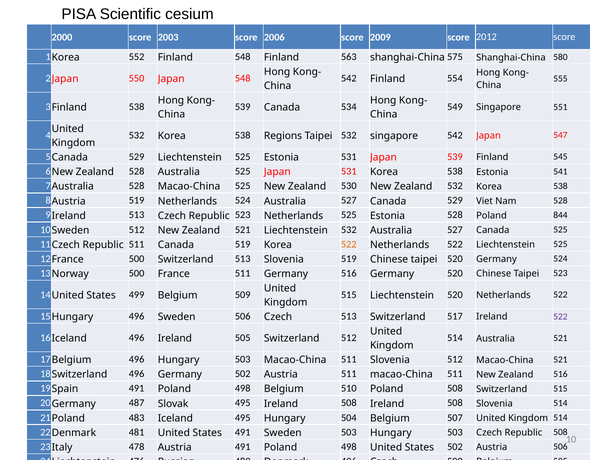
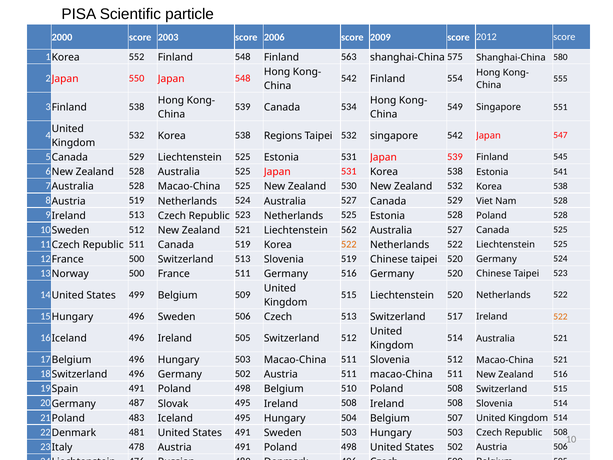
cesium: cesium -> particle (190, 14)
Poland 844: 844 -> 528 (560, 215)
532: 532 -> 562 (349, 230)
522 colour: purple -> orange (560, 316)
